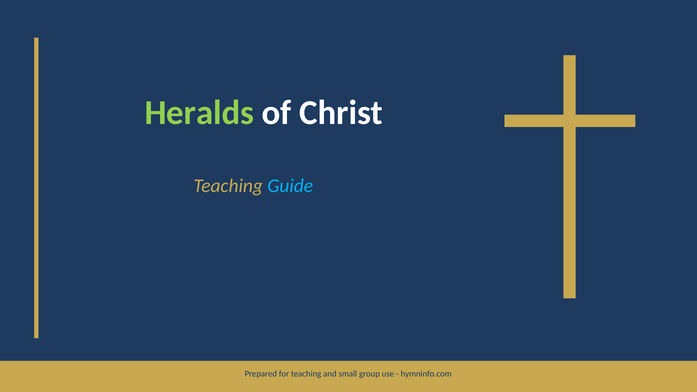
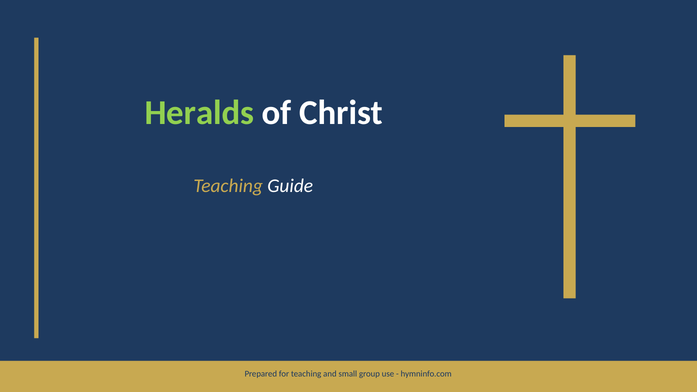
Guide colour: light blue -> white (290, 186)
